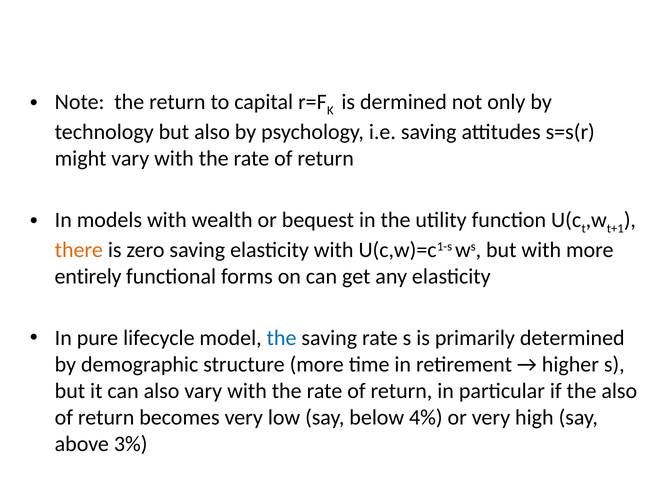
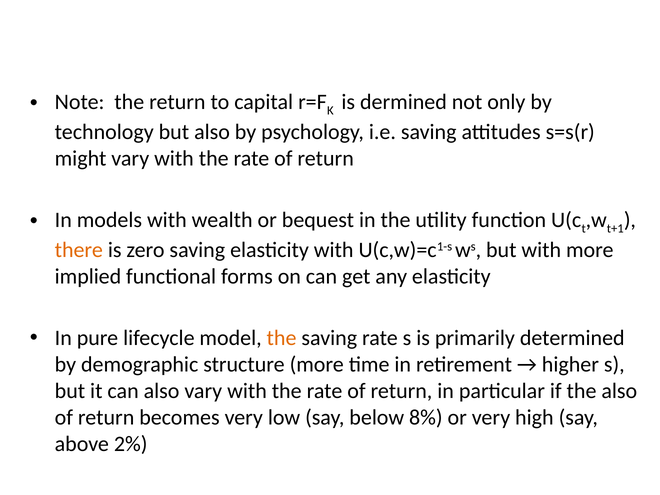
entirely: entirely -> implied (88, 277)
the colour: blue -> orange (282, 338)
4%: 4% -> 8% (426, 417)
3%: 3% -> 2% (131, 444)
